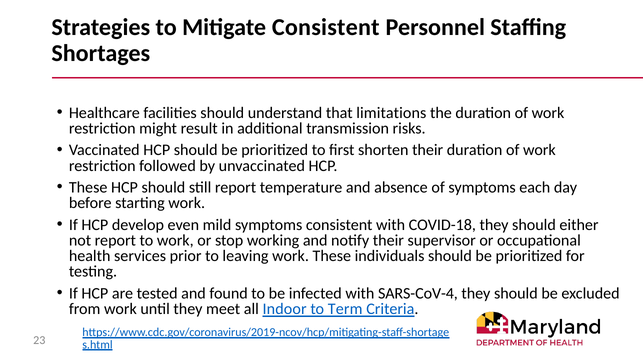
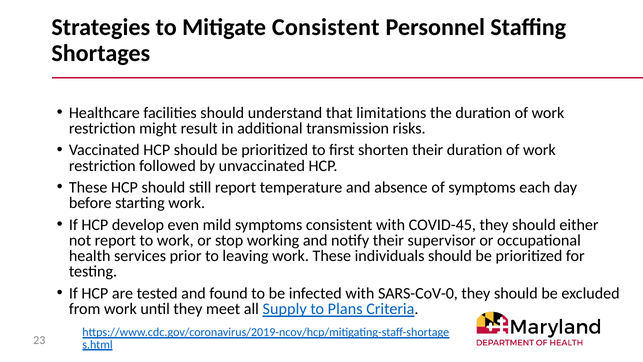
COVID-18: COVID-18 -> COVID-45 (442, 225)
SARS-CoV-4: SARS-CoV-4 -> SARS-CoV-0 (418, 293)
Indoor: Indoor -> Supply (285, 309)
Term: Term -> Plans (345, 309)
